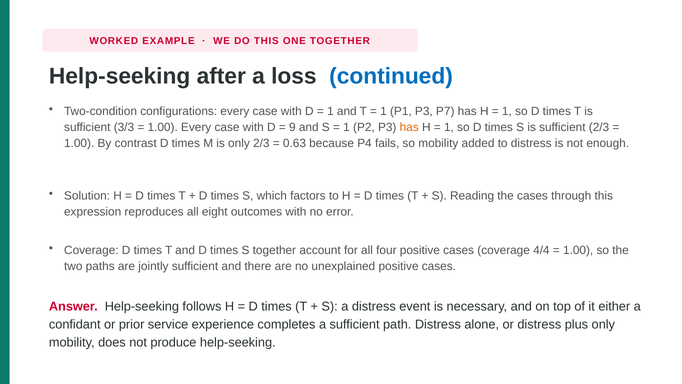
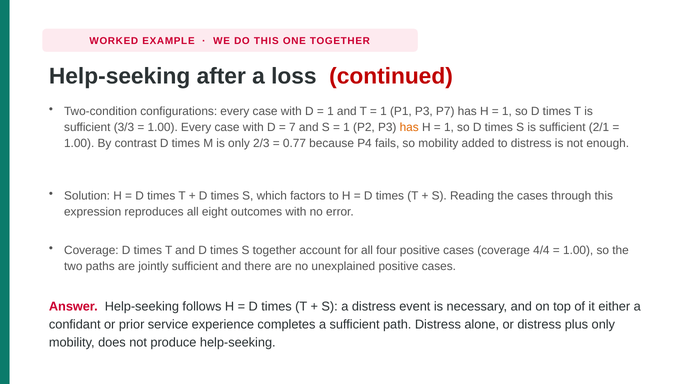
continued colour: blue -> red (391, 76)
9: 9 -> 7 (292, 127)
sufficient 2/3: 2/3 -> 2/1 (599, 127)
0.63: 0.63 -> 0.77 (294, 143)
